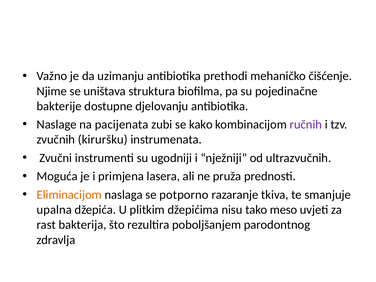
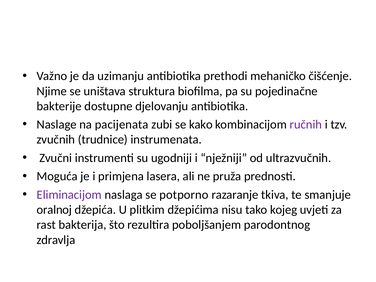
kiruršku: kiruršku -> trudnice (103, 140)
Eliminacijom colour: orange -> purple (69, 195)
upalna: upalna -> oralnoj (54, 210)
meso: meso -> kojeg (284, 210)
